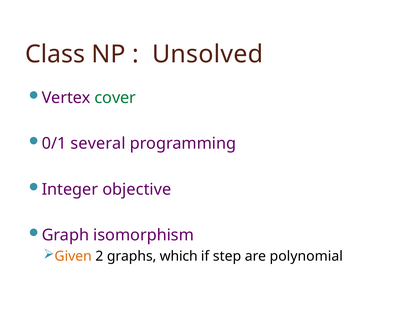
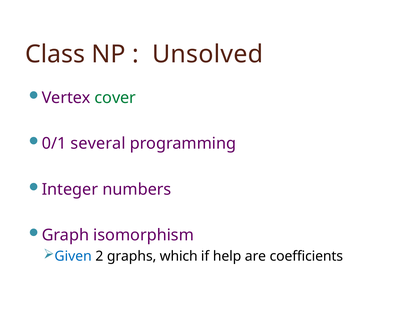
objective: objective -> numbers (137, 190)
Given colour: orange -> blue (73, 257)
step: step -> help (227, 257)
polynomial: polynomial -> coefficients (306, 257)
